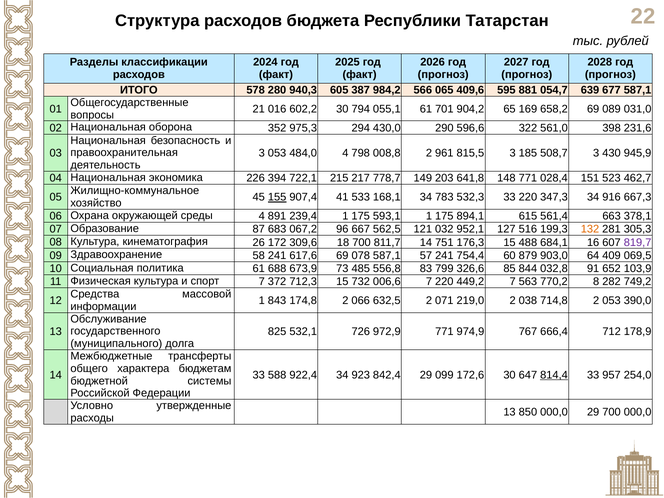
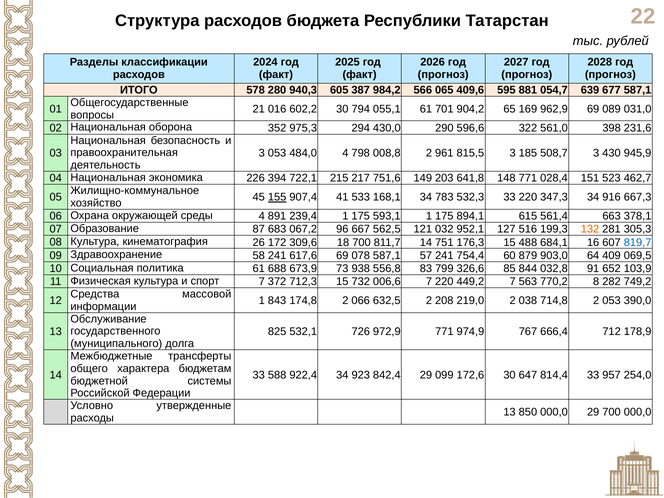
658,2: 658,2 -> 962,9 (554, 109)
778,7: 778,7 -> 751,6 (387, 178)
819,7 colour: purple -> blue (638, 242)
485: 485 -> 938 (361, 269)
071: 071 -> 208 (444, 301)
814,4 underline: present -> none (554, 375)
